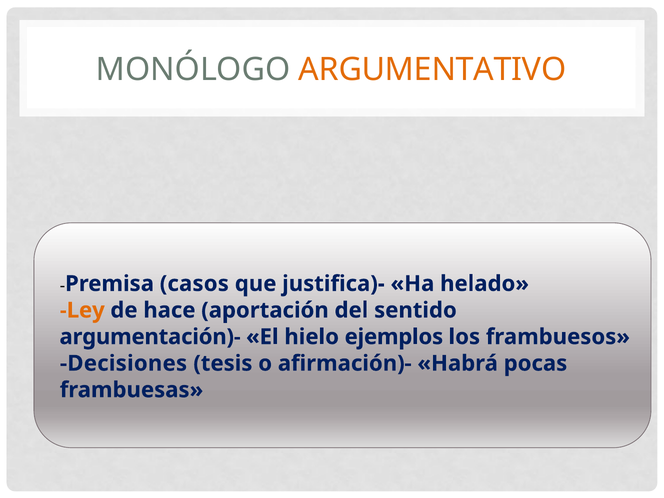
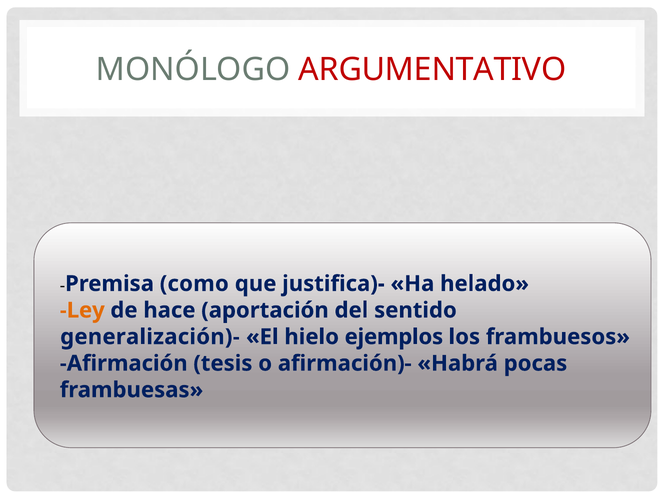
ARGUMENTATIVO colour: orange -> red (432, 70)
casos: casos -> como (194, 284)
argumentación)-: argumentación)- -> generalización)- (150, 337)
Decisiones: Decisiones -> Afirmación (124, 363)
